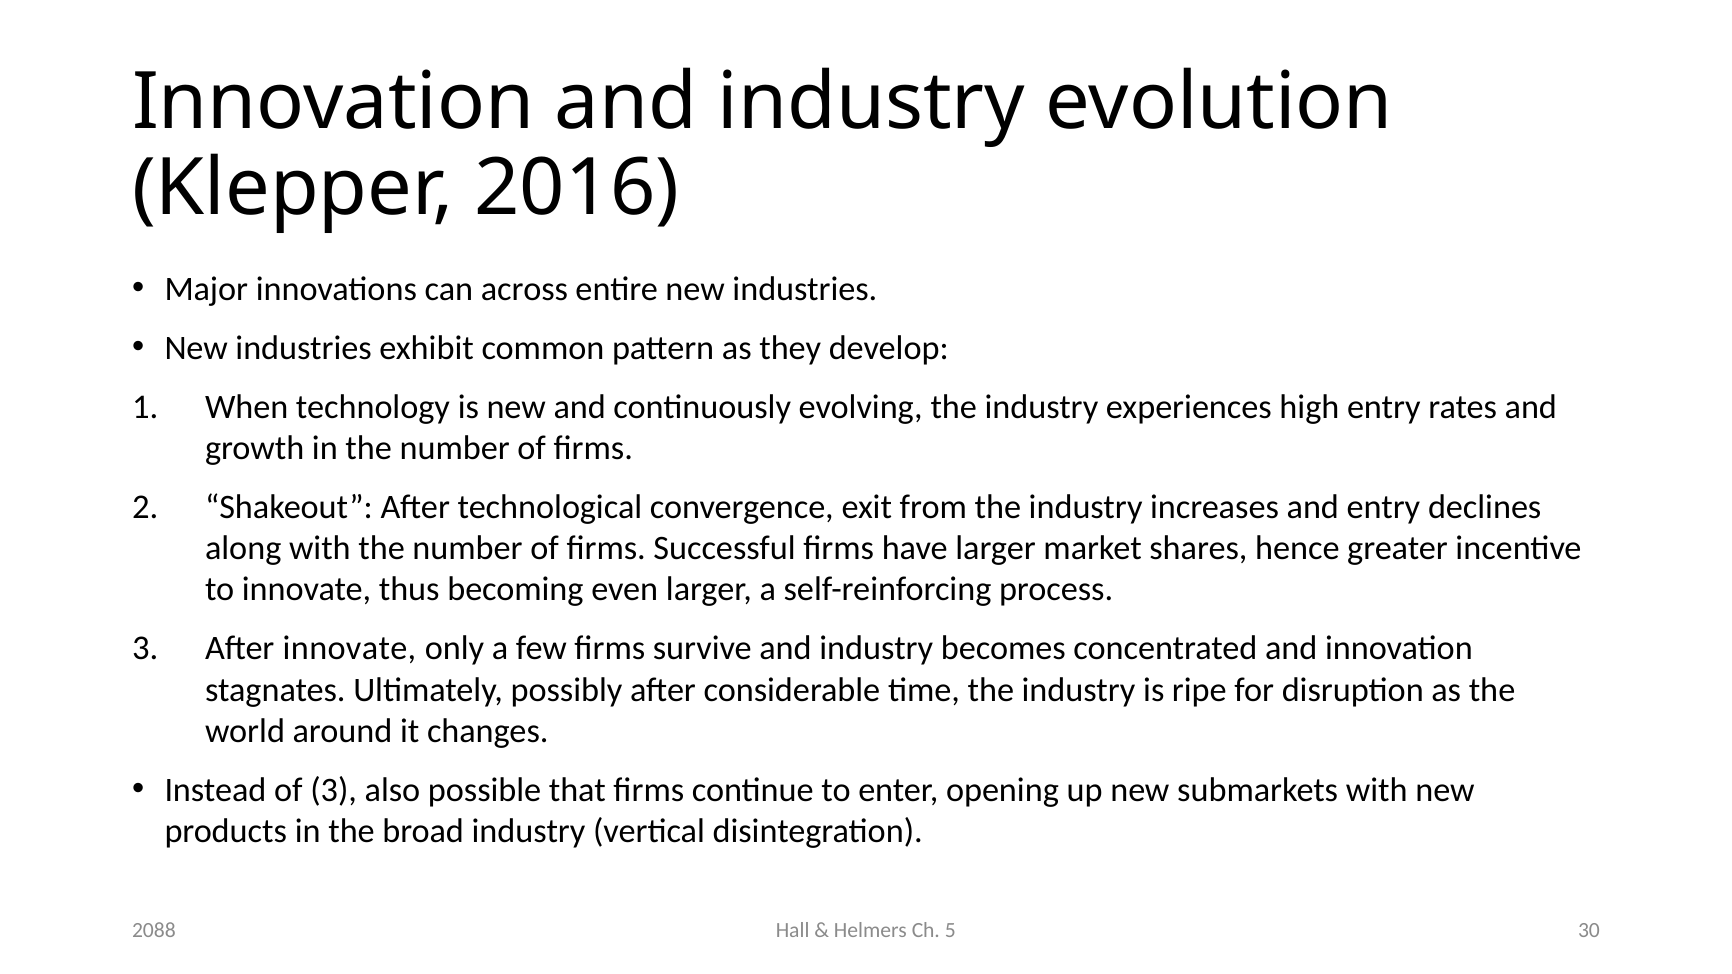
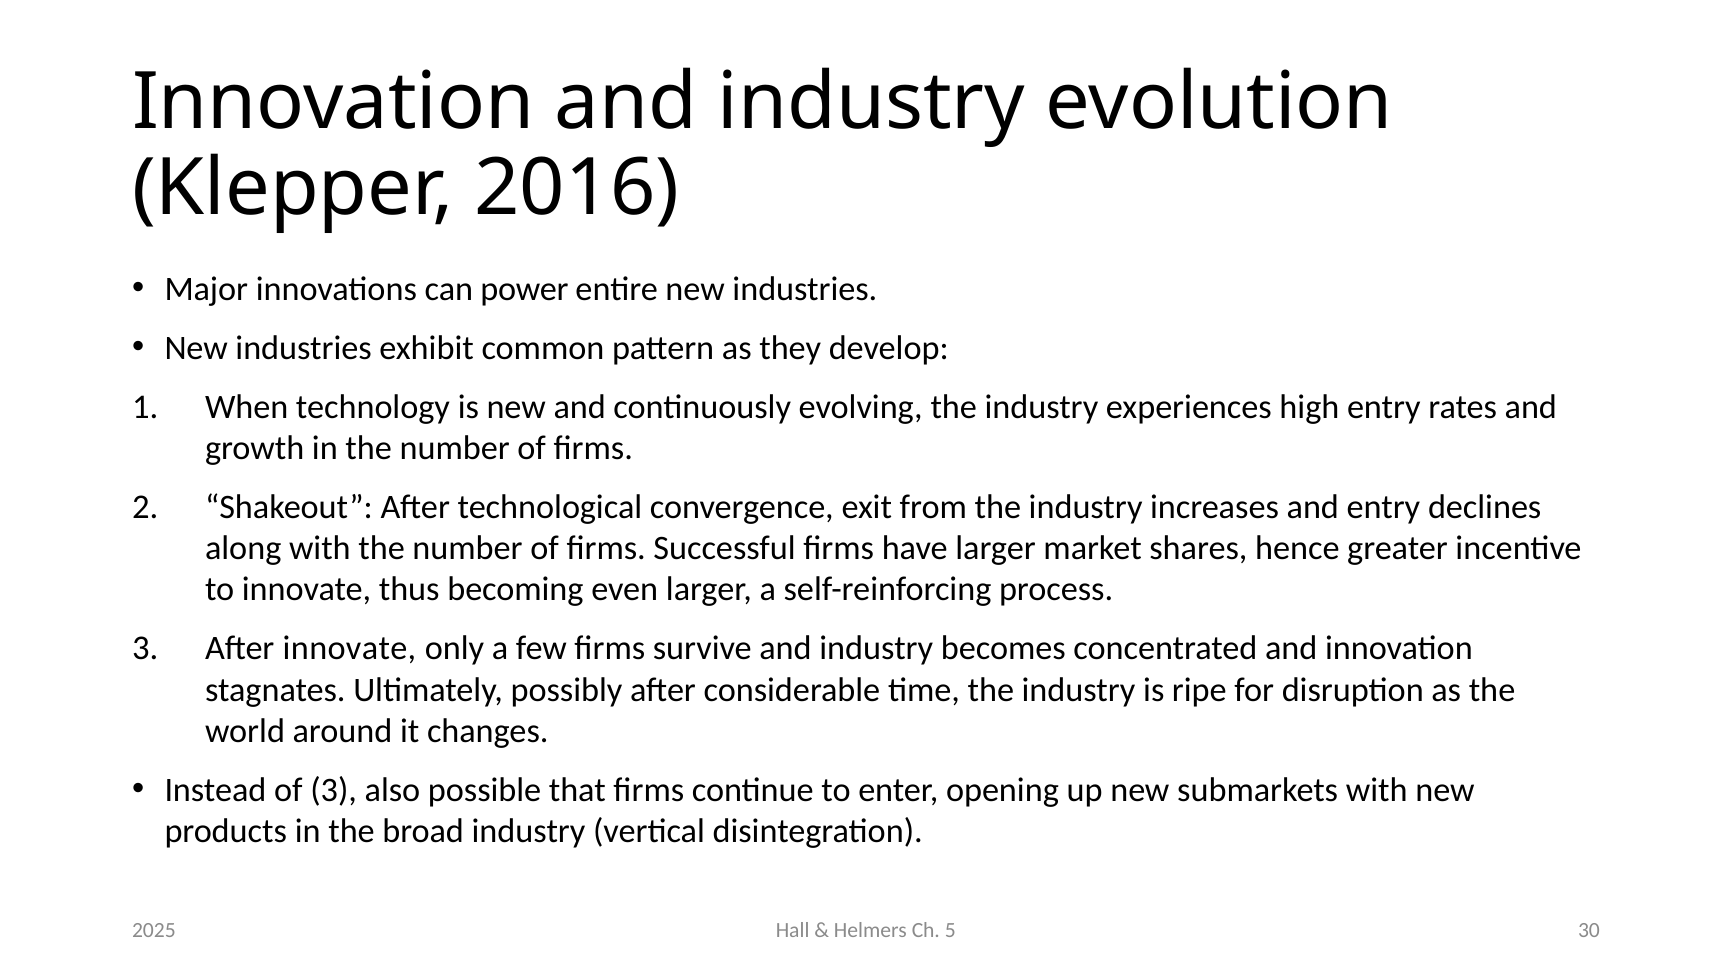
across: across -> power (525, 289)
2088: 2088 -> 2025 (154, 930)
